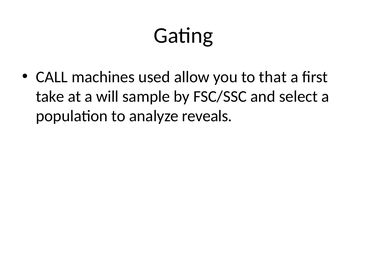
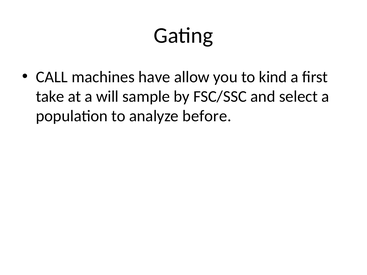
used: used -> have (154, 77)
that: that -> kind (273, 77)
reveals: reveals -> before (207, 116)
